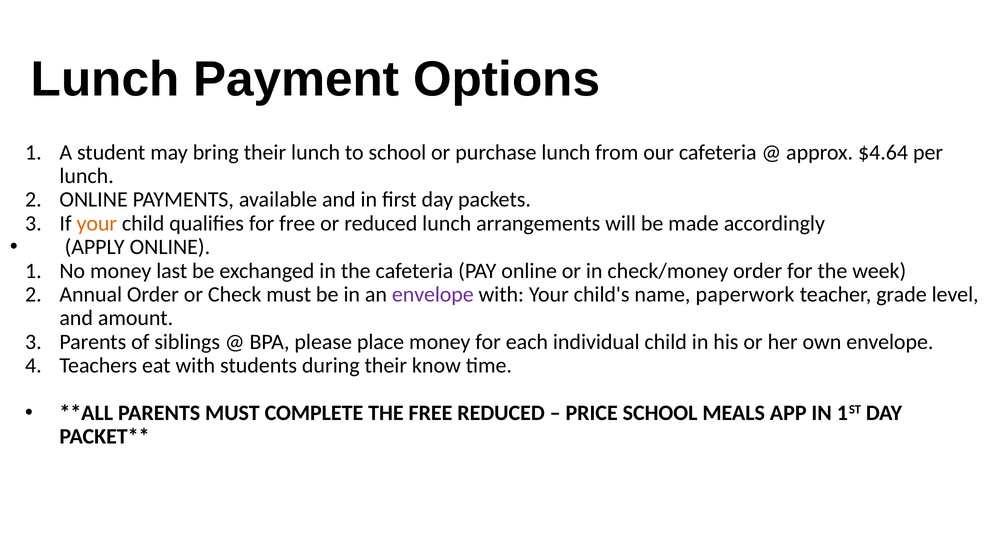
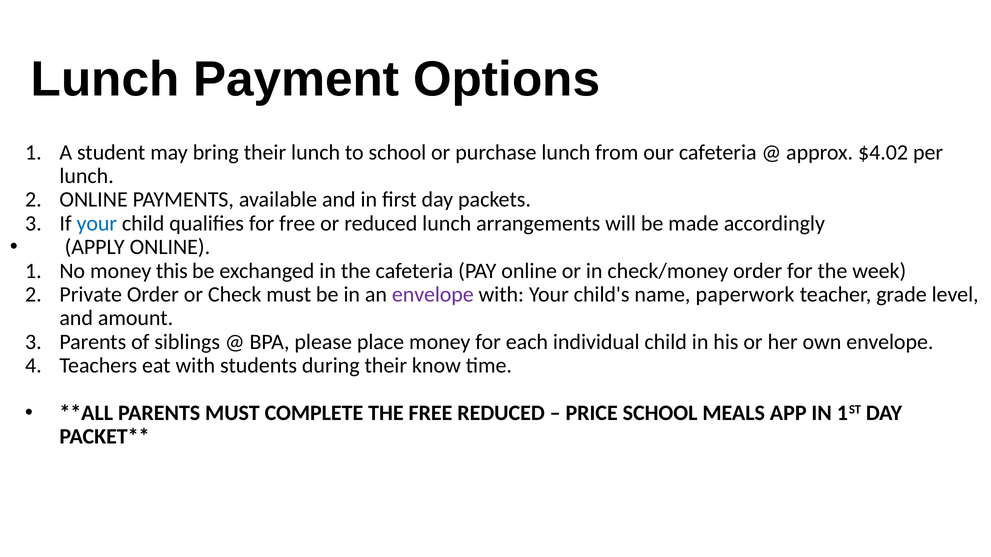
$4.64: $4.64 -> $4.02 (883, 152)
your colour: orange -> blue (97, 224)
last: last -> this (172, 271)
Annual: Annual -> Private (91, 295)
